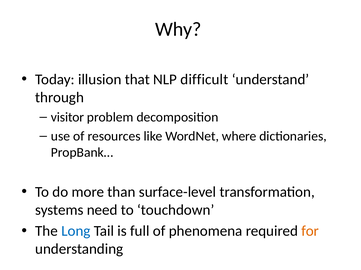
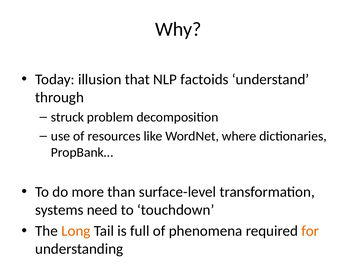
difficult: difficult -> factoids (204, 80)
visitor: visitor -> struck (68, 117)
Long colour: blue -> orange (76, 232)
